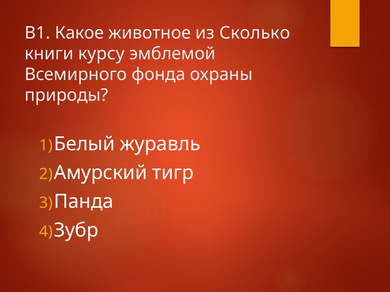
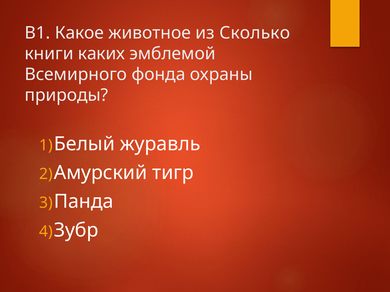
курсу: курсу -> каких (101, 54)
